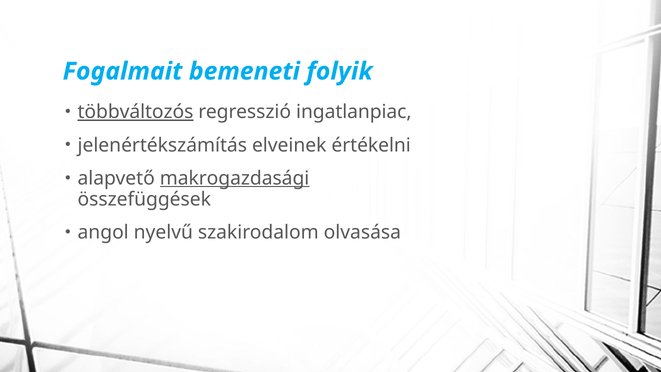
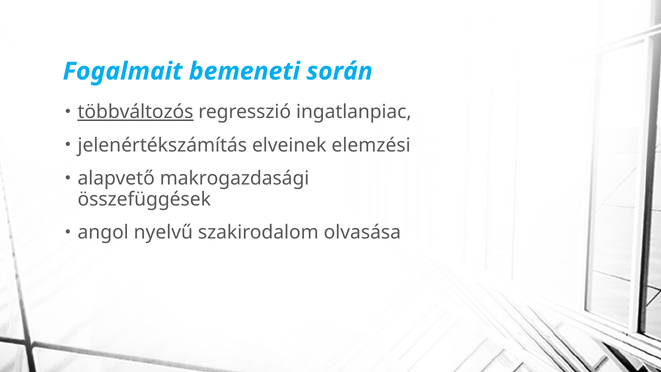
folyik: folyik -> során (340, 71)
értékelni: értékelni -> elemzési (371, 145)
makrogazdasági underline: present -> none (235, 178)
